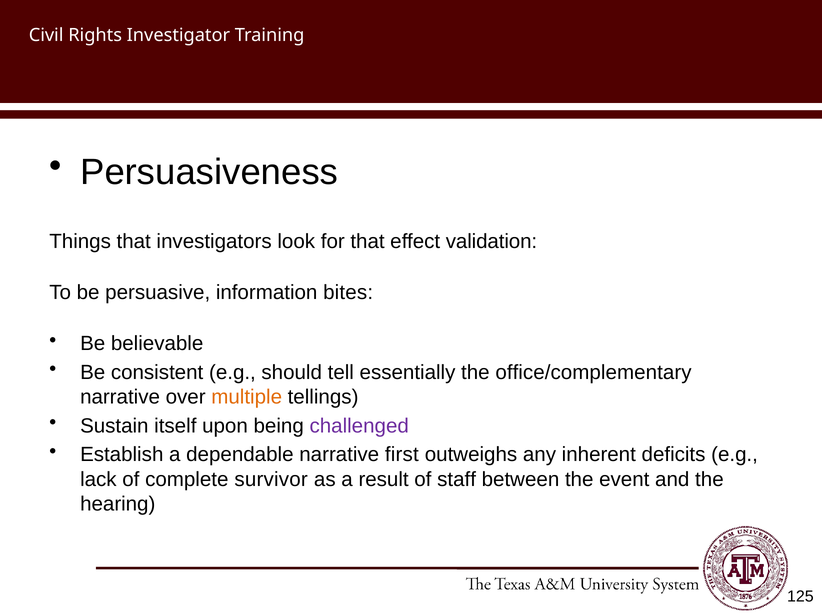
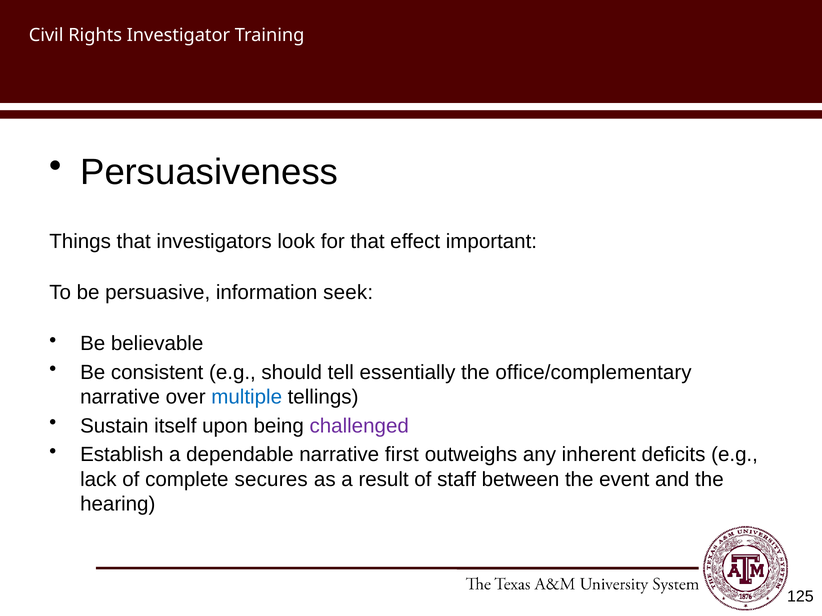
validation: validation -> important (491, 242)
bites: bites -> seek (348, 293)
multiple colour: orange -> blue (247, 397)
survivor: survivor -> secures (271, 480)
